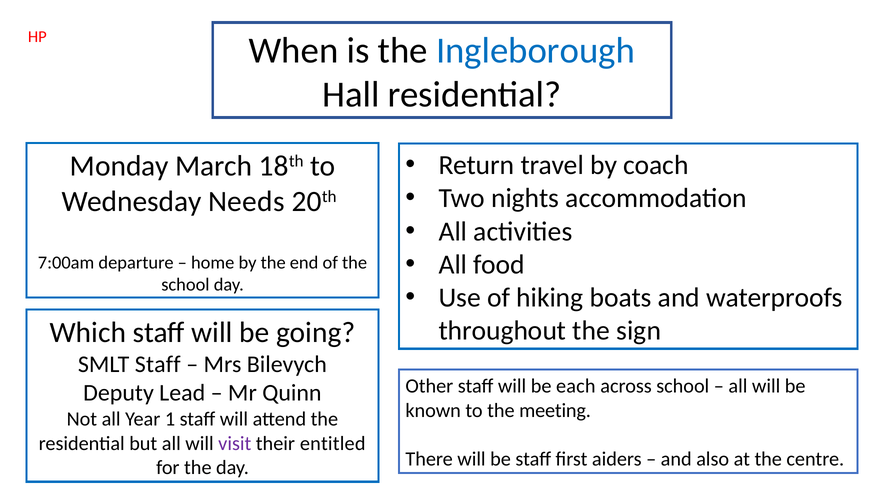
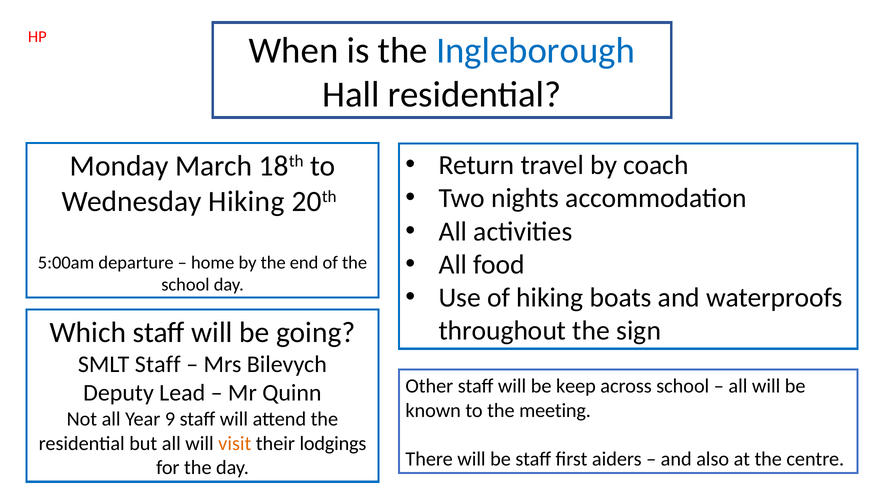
Wednesday Needs: Needs -> Hiking (246, 202)
7:00am: 7:00am -> 5:00am (66, 263)
each: each -> keep (576, 386)
1: 1 -> 9 (170, 419)
visit colour: purple -> orange (235, 444)
entitled: entitled -> lodgings (333, 444)
